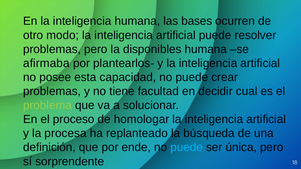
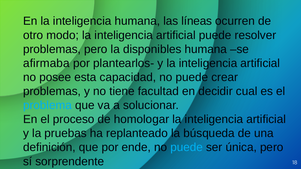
bases: bases -> líneas (197, 21)
problema colour: light green -> light blue (47, 105)
procesa: procesa -> pruebas (66, 134)
